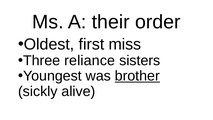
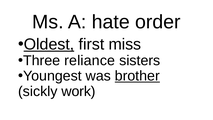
their: their -> hate (111, 22)
Oldest underline: none -> present (49, 44)
alive: alive -> work (78, 91)
